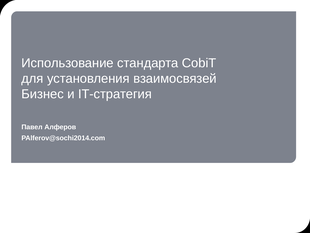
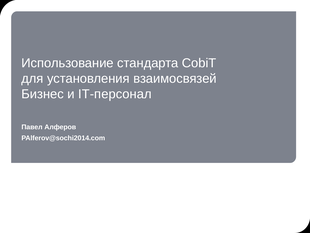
IT-стратегия: IT-стратегия -> IT-персонал (115, 94)
